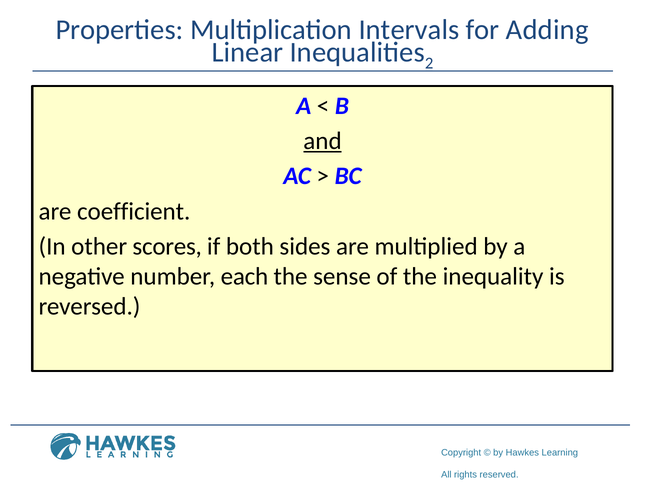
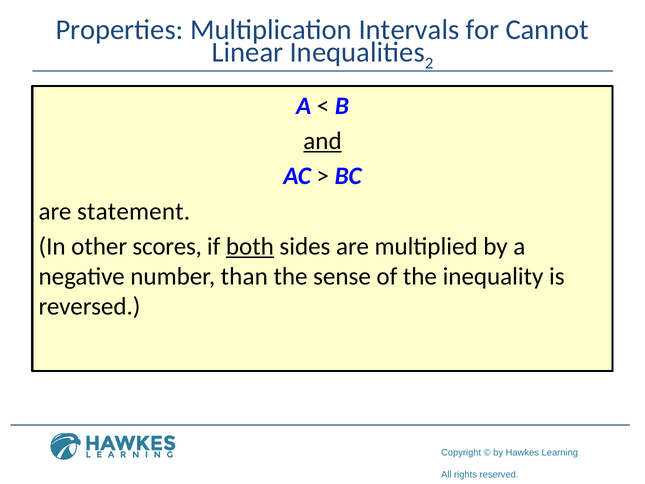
Adding: Adding -> Cannot (547, 30)
coefficient: coefficient -> statement (134, 211)
both underline: none -> present (250, 246)
each: each -> than (244, 276)
